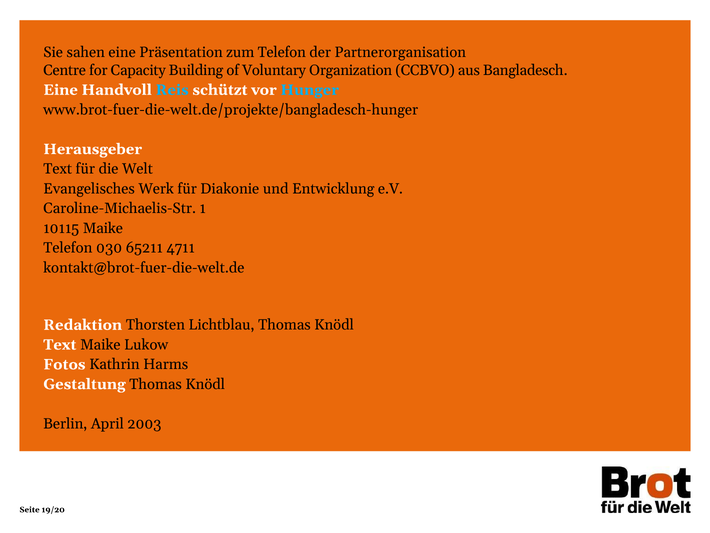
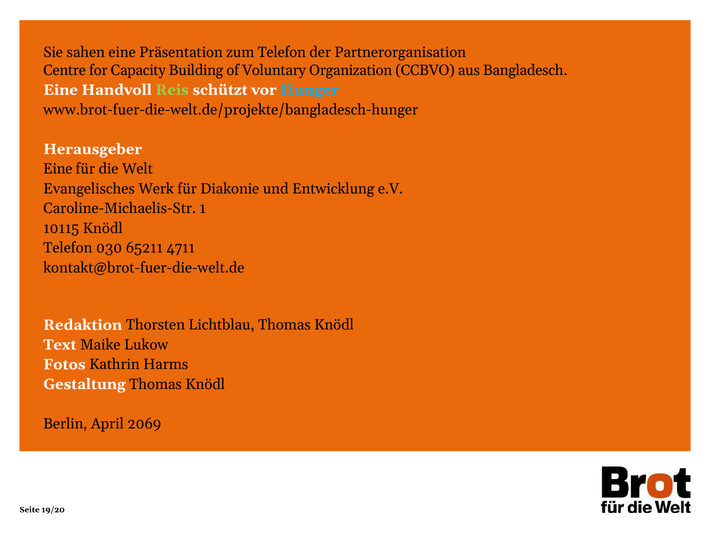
Reis colour: light blue -> light green (172, 90)
Text: Text -> Eine (58, 169)
10115 Maike: Maike -> Knödl (103, 228)
2003: 2003 -> 2069 (144, 423)
